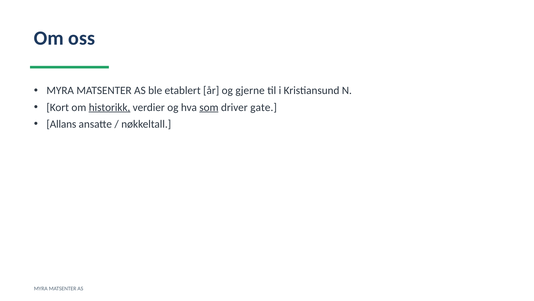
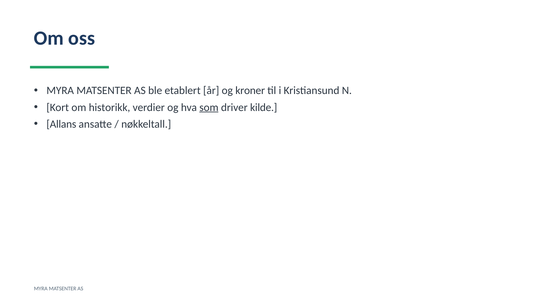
gjerne: gjerne -> kroner (250, 90)
historikk underline: present -> none (110, 107)
gate: gate -> kilde (264, 107)
